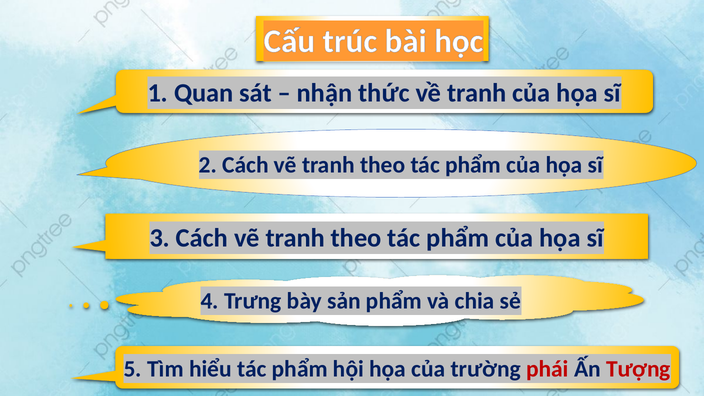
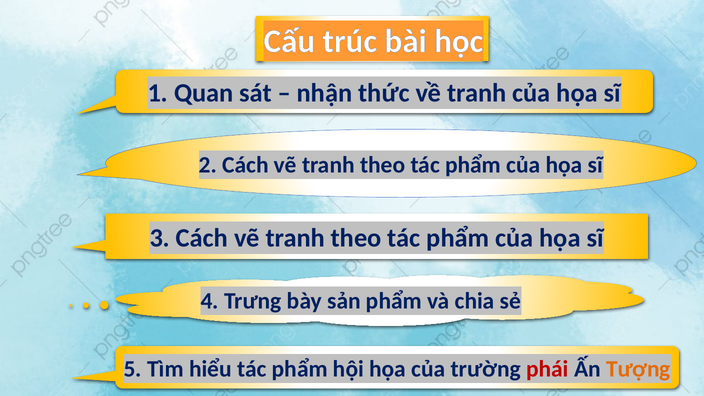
Tượng colour: red -> orange (638, 369)
